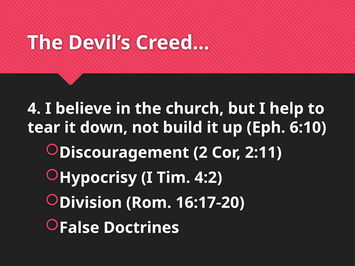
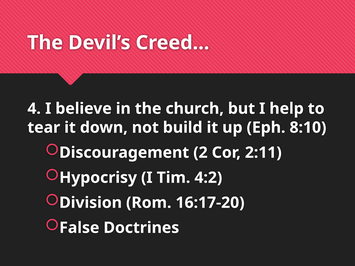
6:10: 6:10 -> 8:10 (308, 128)
